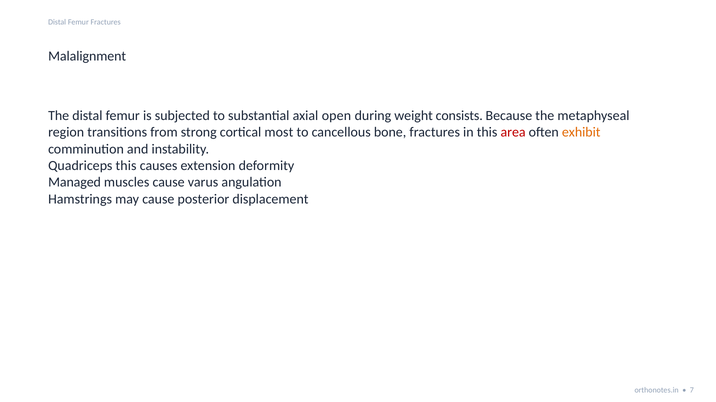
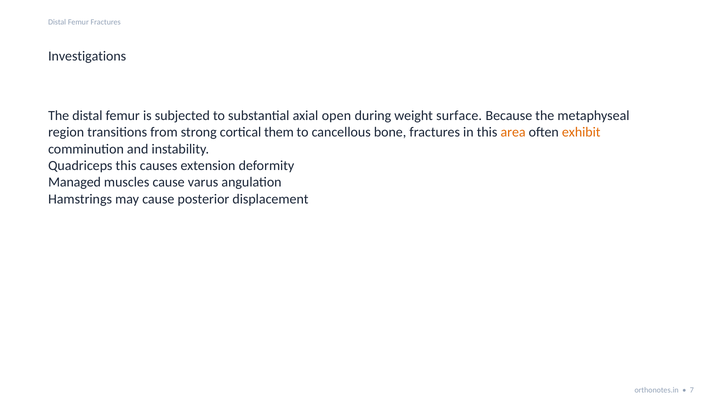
Malalignment: Malalignment -> Investigations (87, 56)
consists: consists -> surface (459, 116)
most: most -> them (279, 133)
area colour: red -> orange (513, 133)
